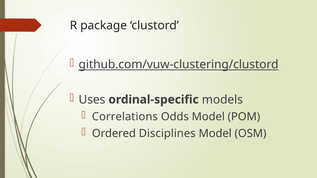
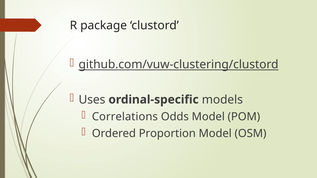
Disciplines: Disciplines -> Proportion (167, 134)
